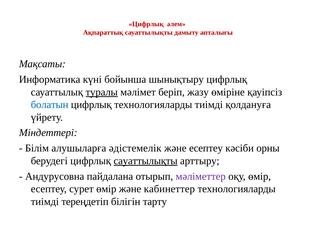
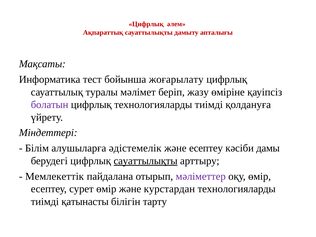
күні: күні -> тест (92, 79)
шынықтыру: шынықтыру -> жоғарылату (176, 79)
туралы underline: present -> none (102, 92)
болатын colour: blue -> purple (50, 105)
орны: орны -> дамы (268, 148)
Андурусовна: Андурусовна -> Мемлекеттік (55, 176)
кабинеттер: кабинеттер -> курстардан (169, 189)
тереңдетіп: тереңдетіп -> қатынасты (85, 202)
